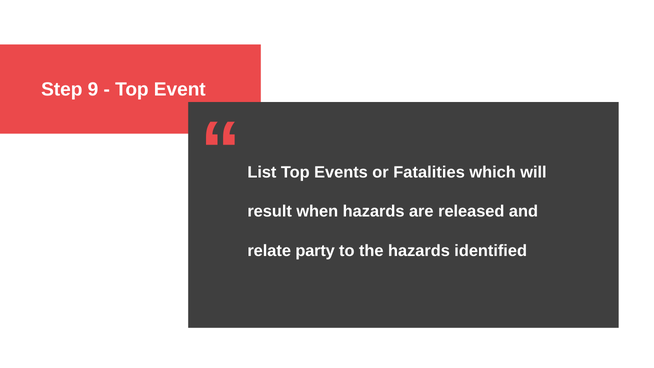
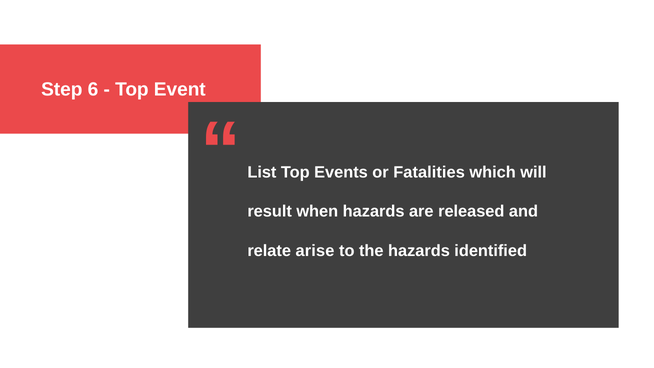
9: 9 -> 6 (93, 89)
party: party -> arise (315, 251)
